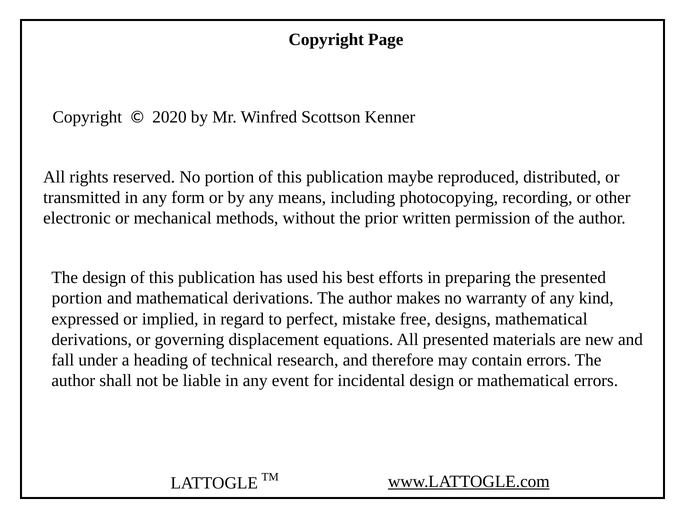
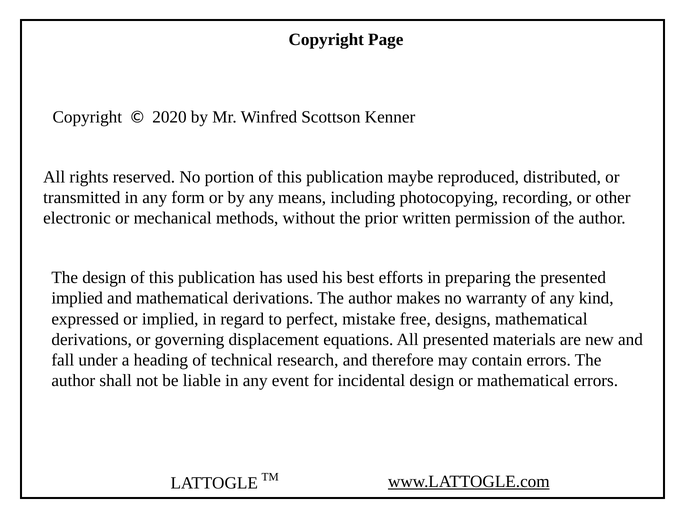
portion: portion -> implied (77, 298)
